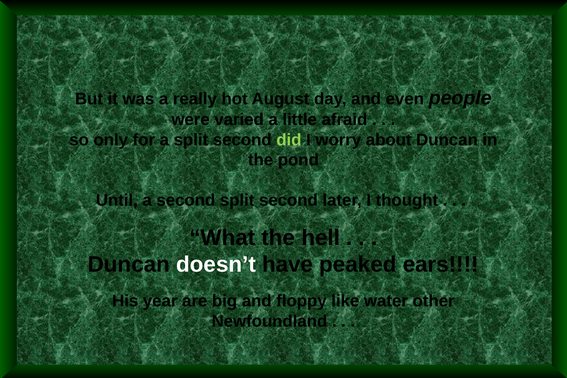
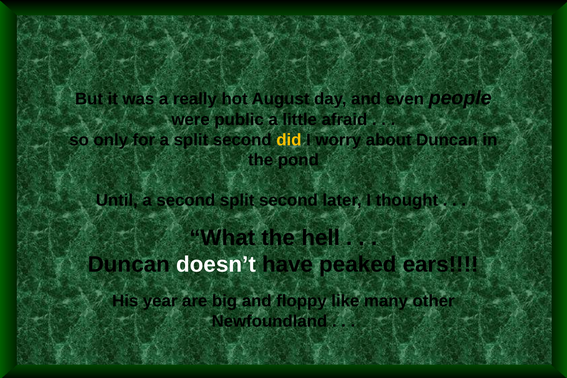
varied: varied -> public (239, 120)
did colour: light green -> yellow (289, 140)
water: water -> many (386, 301)
